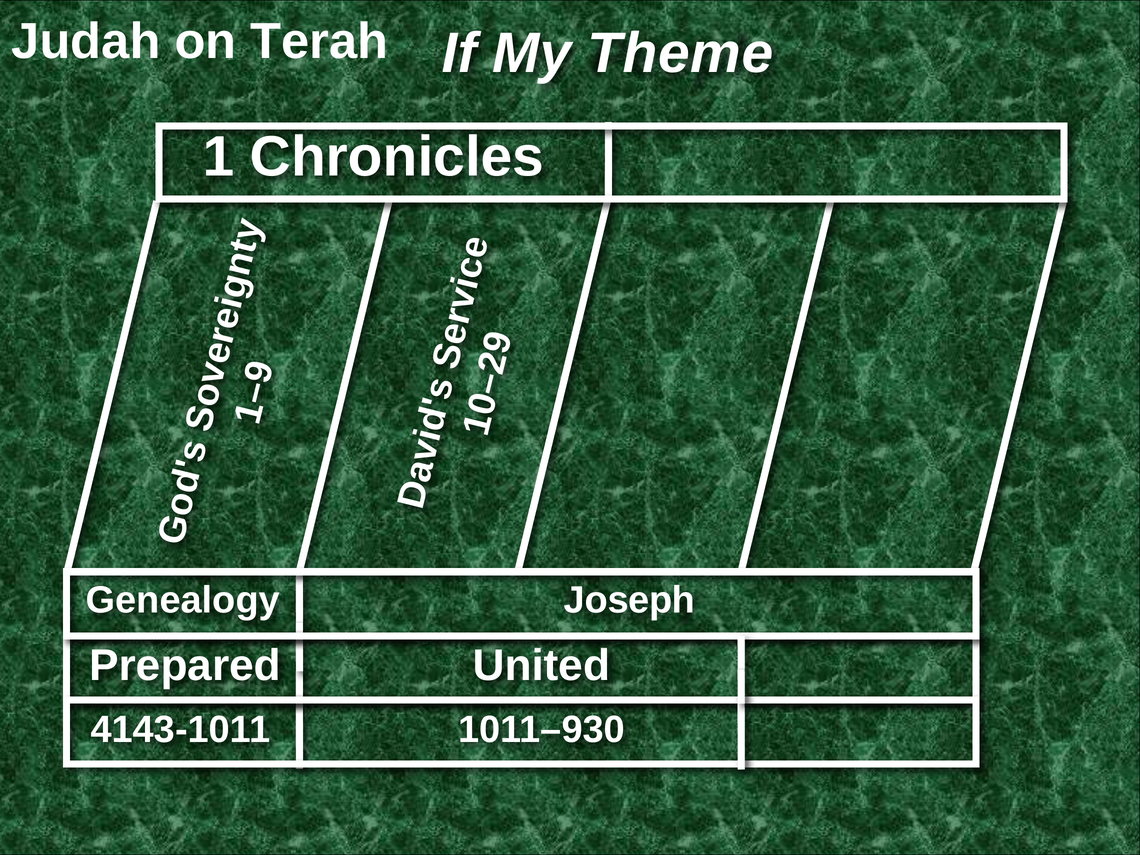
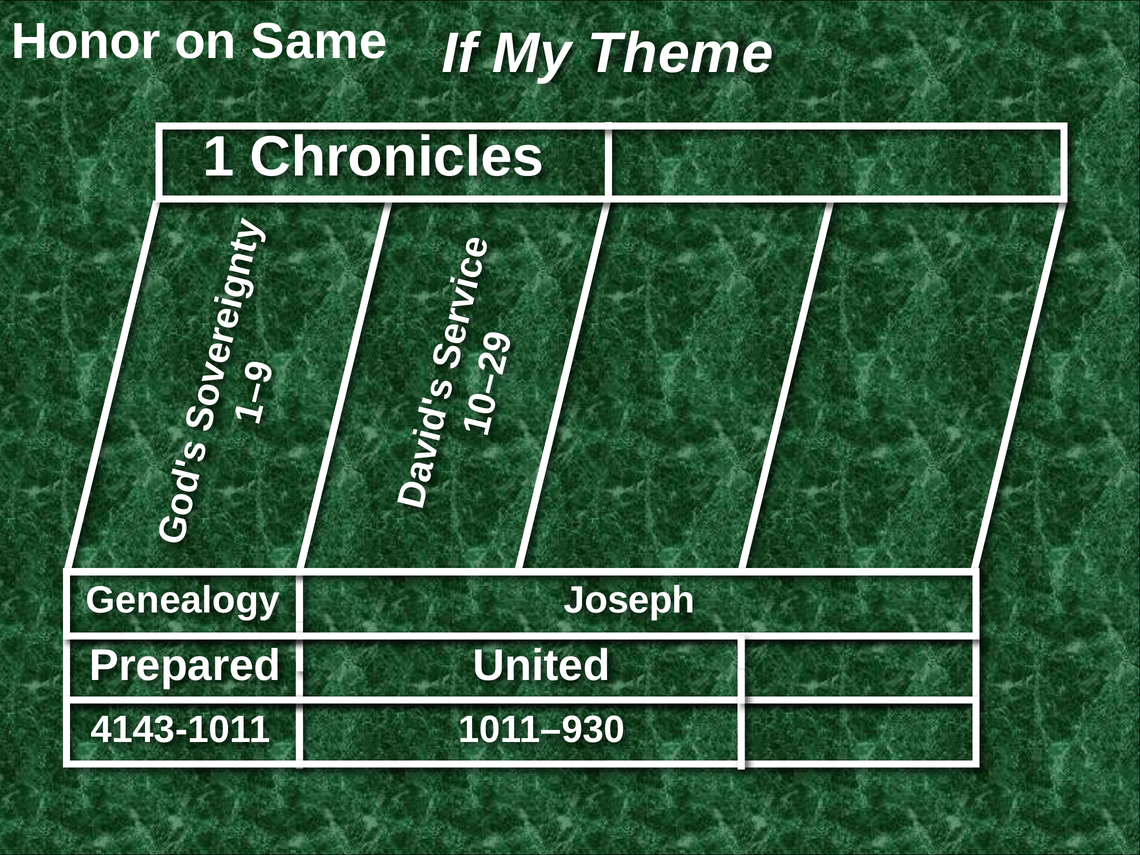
Judah: Judah -> Honor (86, 41)
Terah: Terah -> Same (319, 41)
